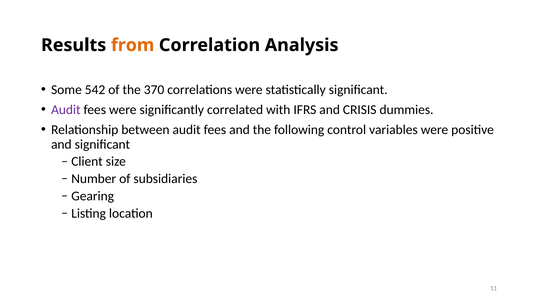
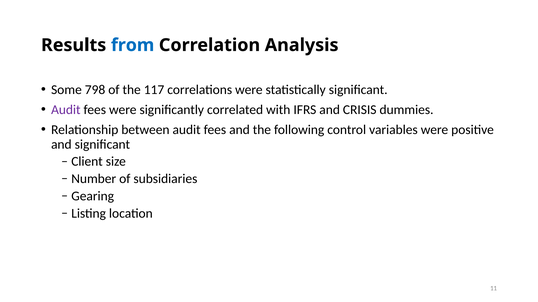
from colour: orange -> blue (133, 45)
542: 542 -> 798 (95, 90)
370: 370 -> 117 (154, 90)
